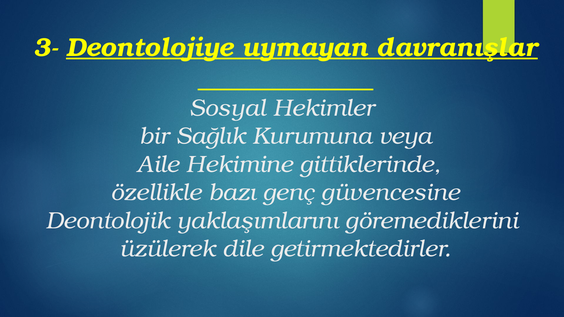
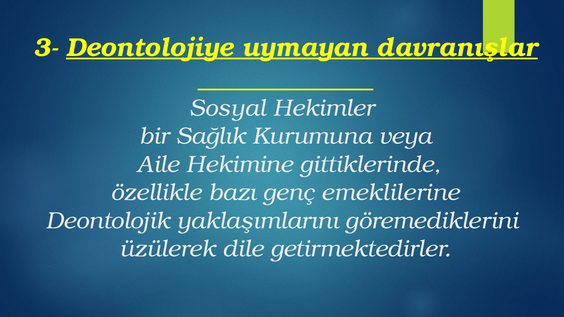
güvencesine: güvencesine -> emeklilerine (390, 193)
